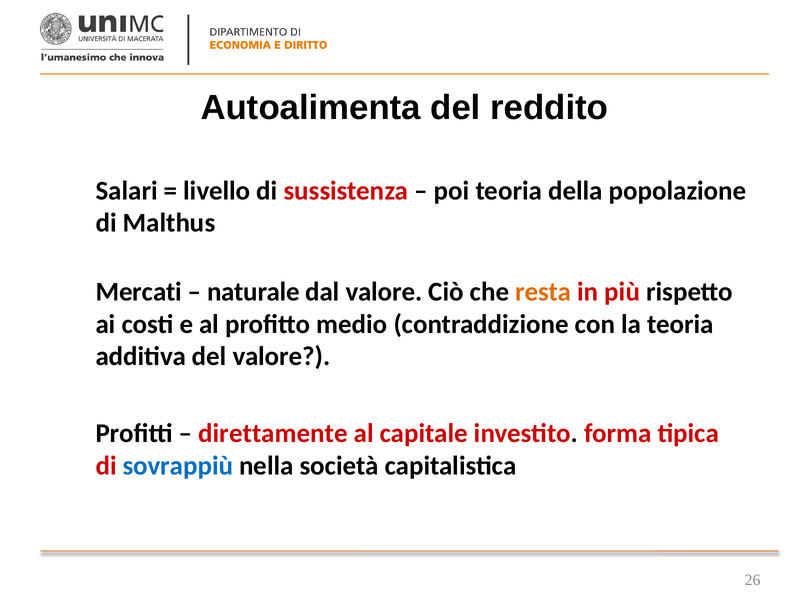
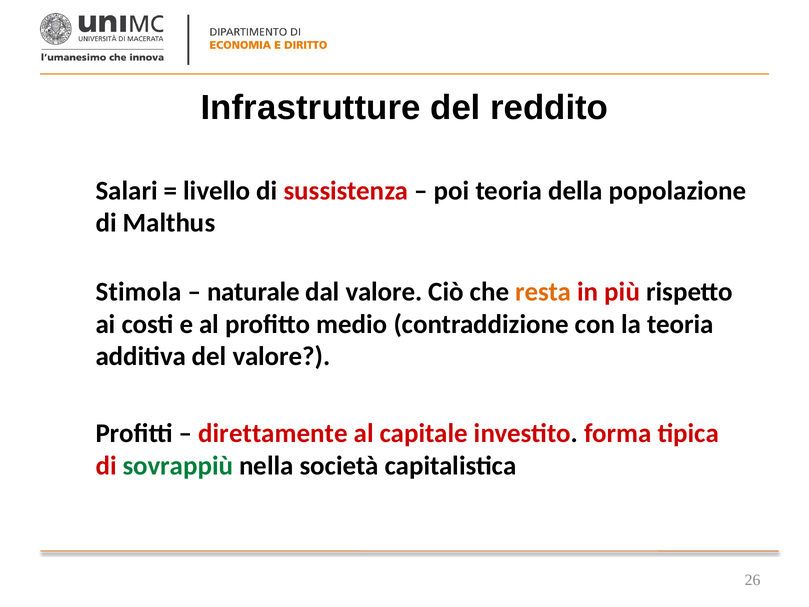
Autoalimenta: Autoalimenta -> Infrastrutture (311, 108)
Mercati: Mercati -> Stimola (139, 292)
sovrappiù colour: blue -> green (178, 466)
